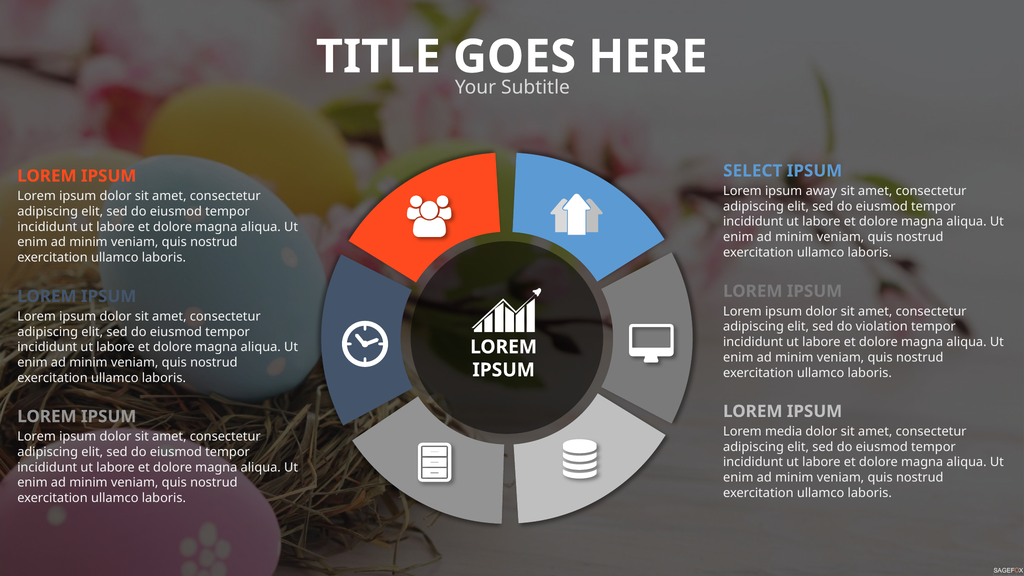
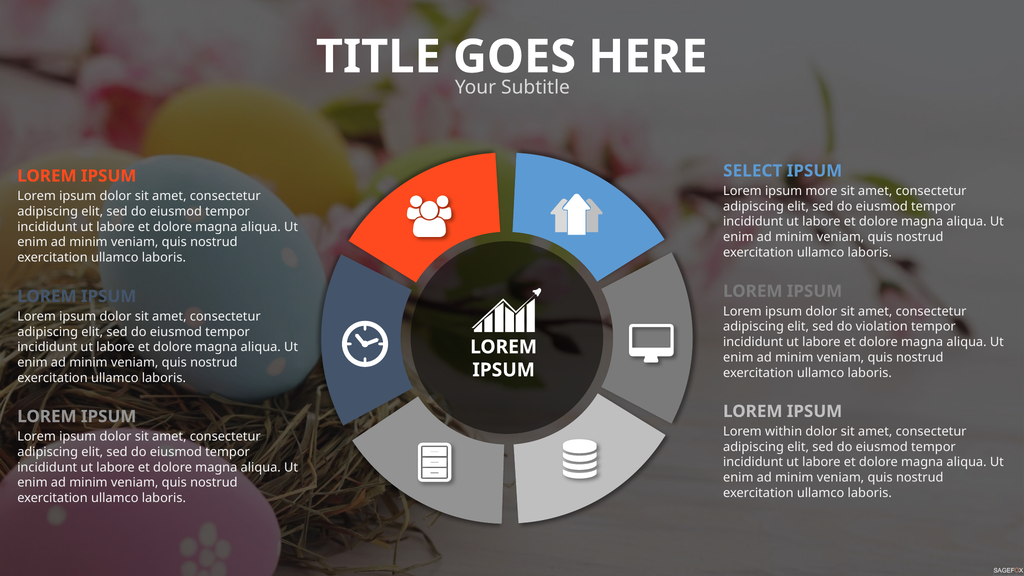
away: away -> more (821, 191)
media: media -> within (784, 432)
